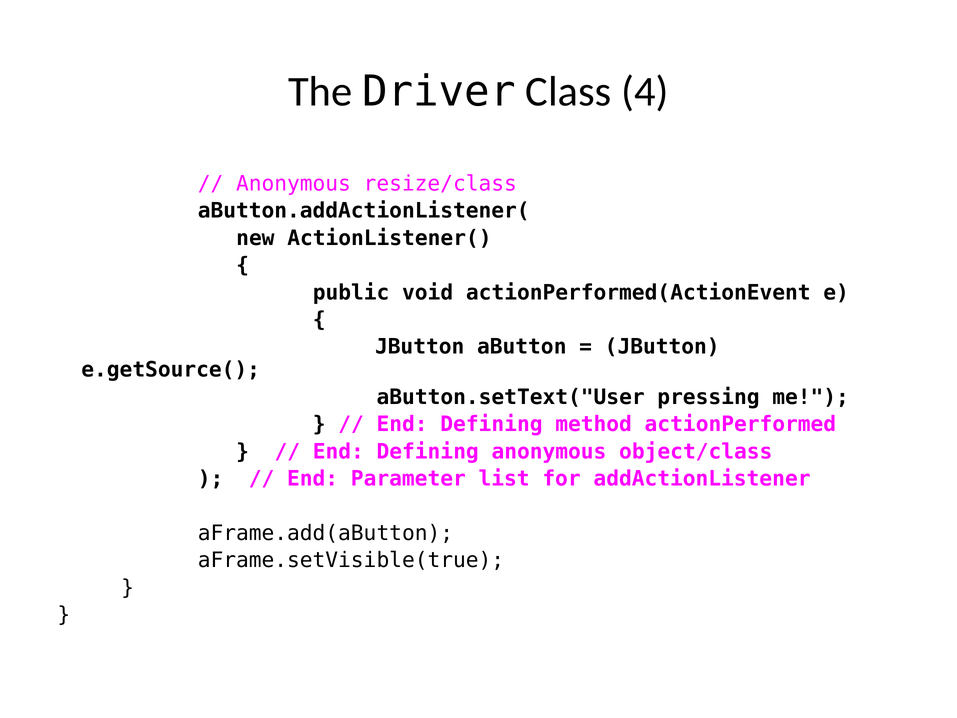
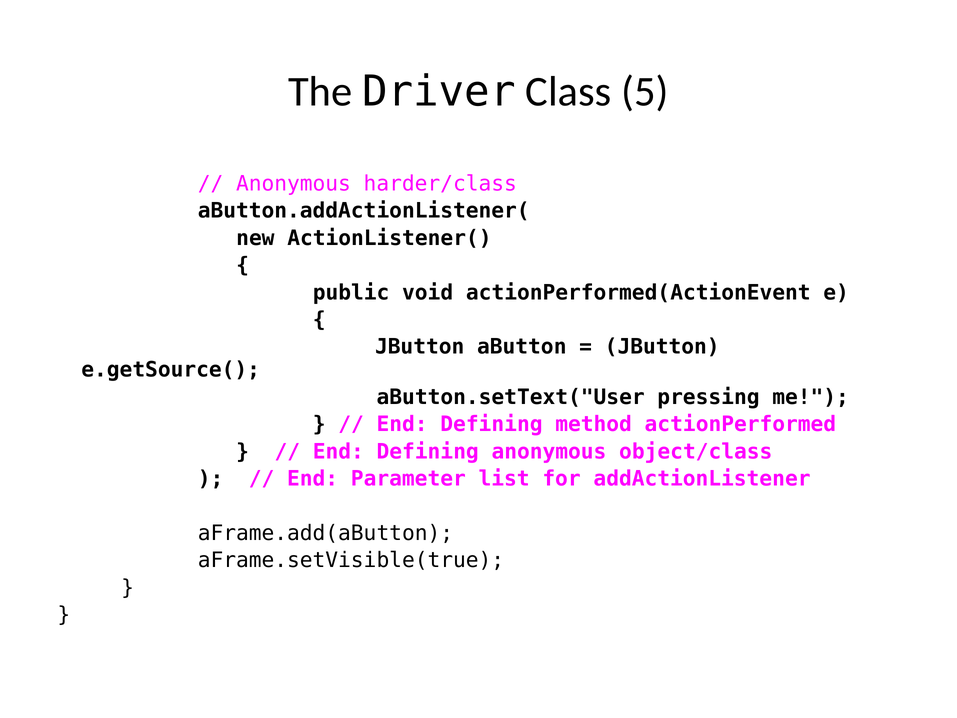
4: 4 -> 5 (645, 91)
resize/class: resize/class -> harder/class (440, 184)
